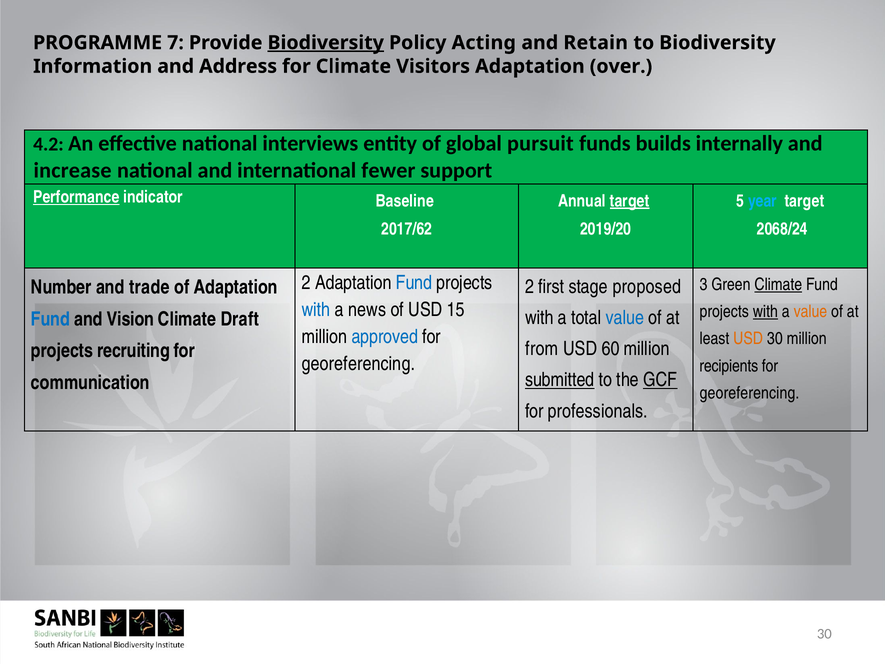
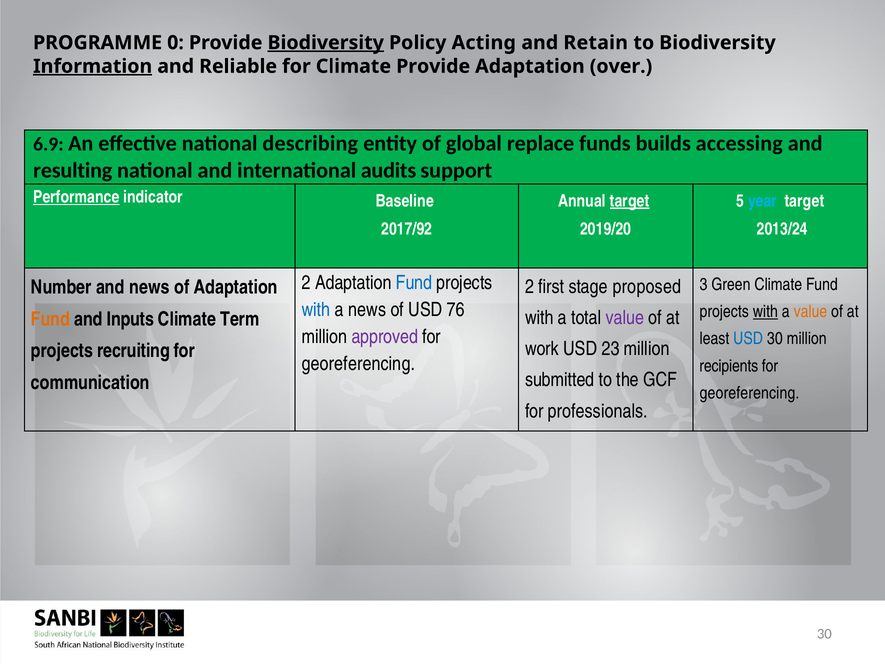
7: 7 -> 0 (176, 43)
Information underline: none -> present (93, 66)
Address: Address -> Reliable (238, 66)
Climate Visitors: Visitors -> Provide (433, 66)
4.2: 4.2 -> 6.9 (48, 144)
interviews: interviews -> describing (310, 144)
pursuit: pursuit -> replace (541, 144)
internally: internally -> accessing (739, 144)
increase: increase -> resulting (73, 171)
fewer: fewer -> audits (389, 171)
2017/62: 2017/62 -> 2017/92 (407, 229)
2068/24: 2068/24 -> 2013/24 (782, 229)
Climate underline: present -> none (778, 284)
and trade: trade -> news (149, 287)
15: 15 -> 76 (456, 310)
value colour: blue -> purple (625, 318)
Fund colour: blue -> orange (50, 319)
Vision: Vision -> Inputs (130, 319)
Draft: Draft -> Term (240, 319)
approved colour: blue -> purple (385, 337)
USD colour: orange -> blue (748, 339)
from: from -> work (542, 349)
60: 60 -> 23 (611, 349)
submitted underline: present -> none (560, 380)
GCF underline: present -> none (660, 380)
